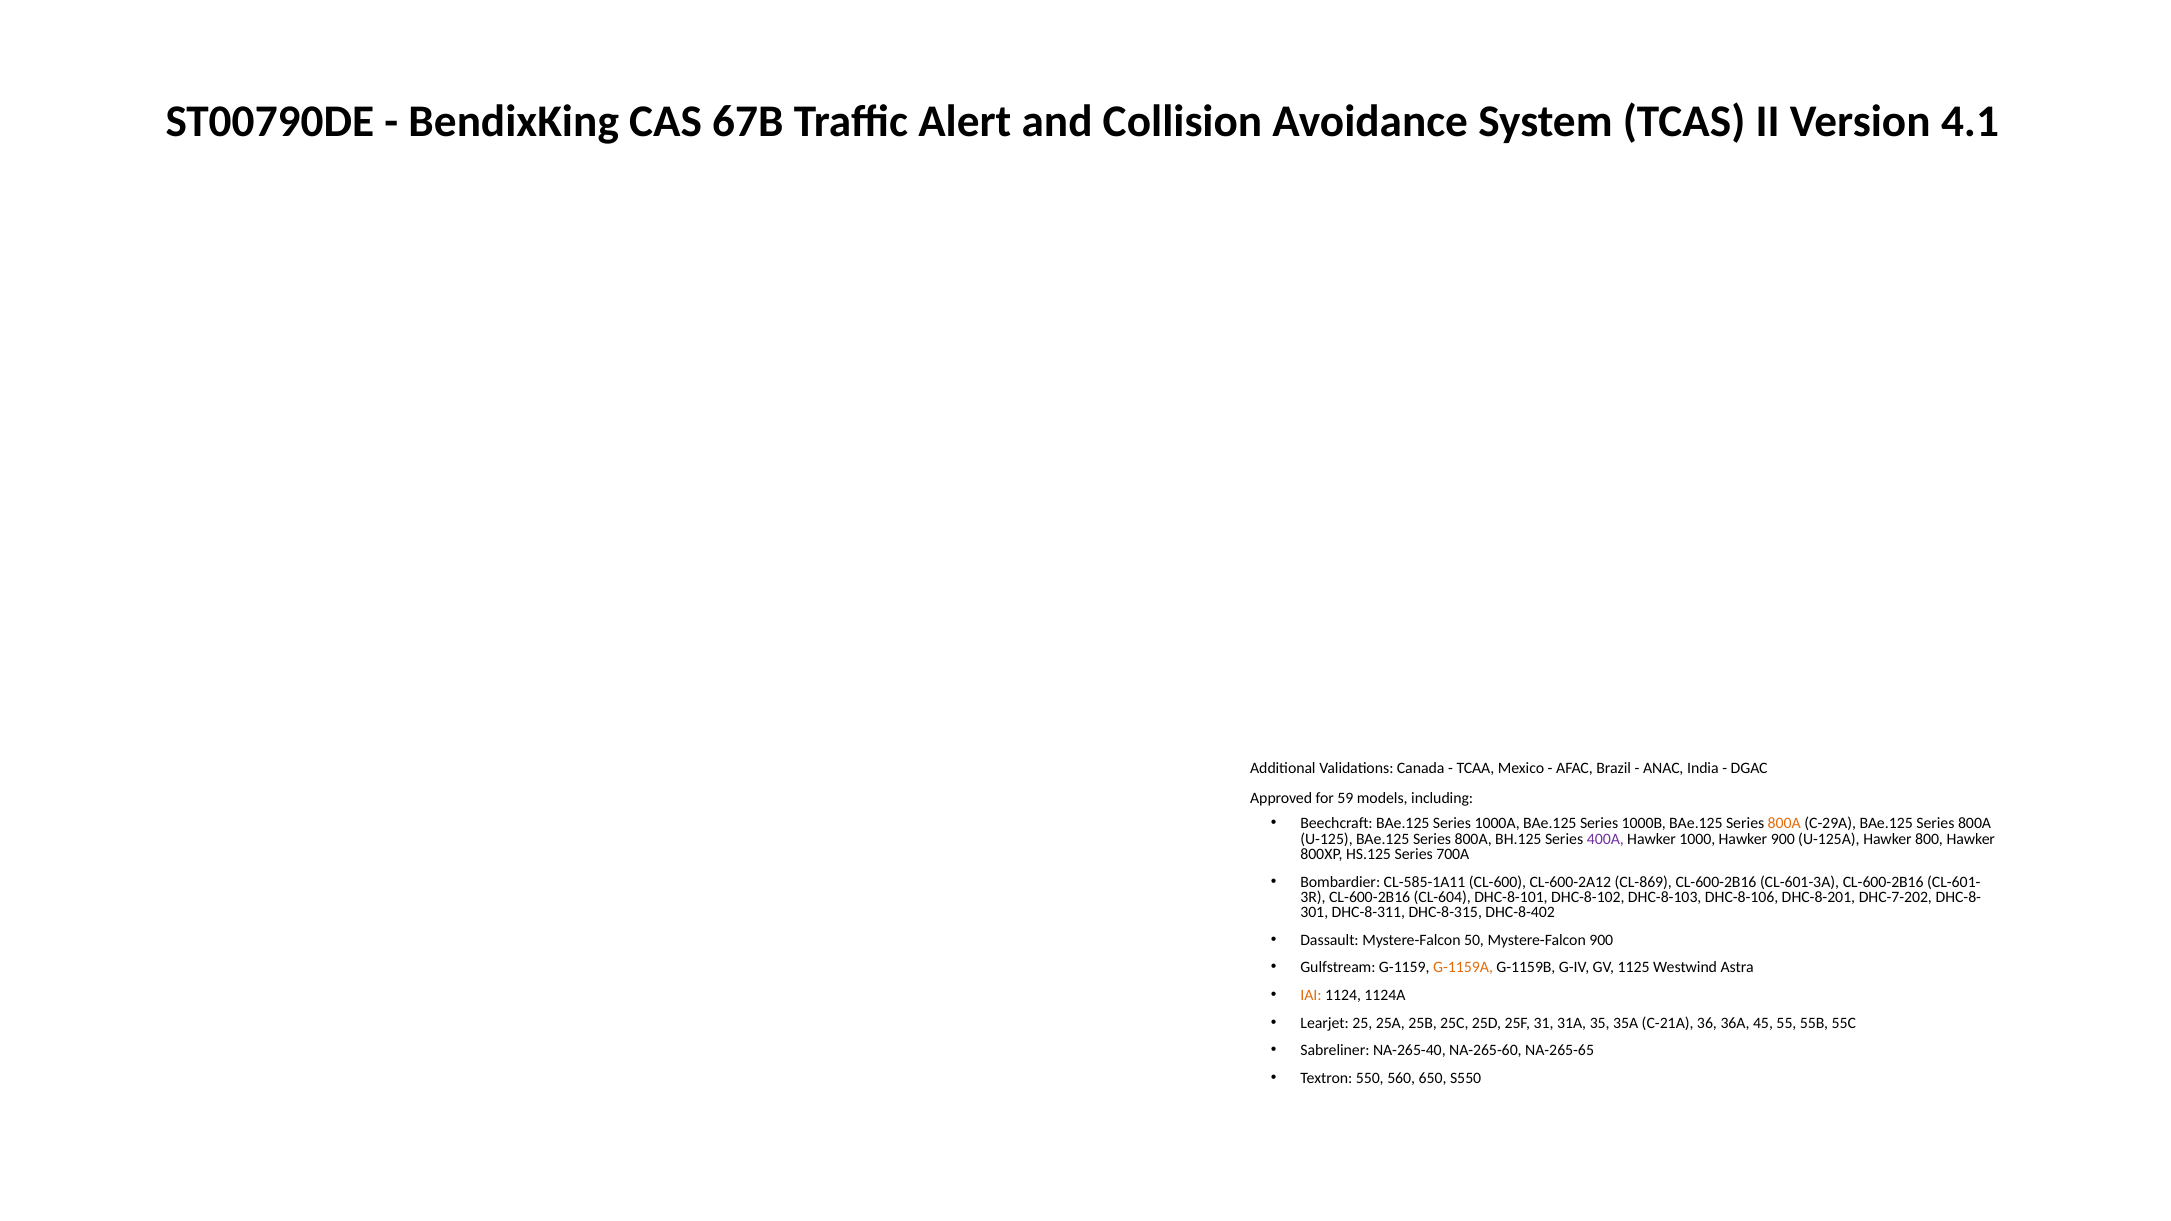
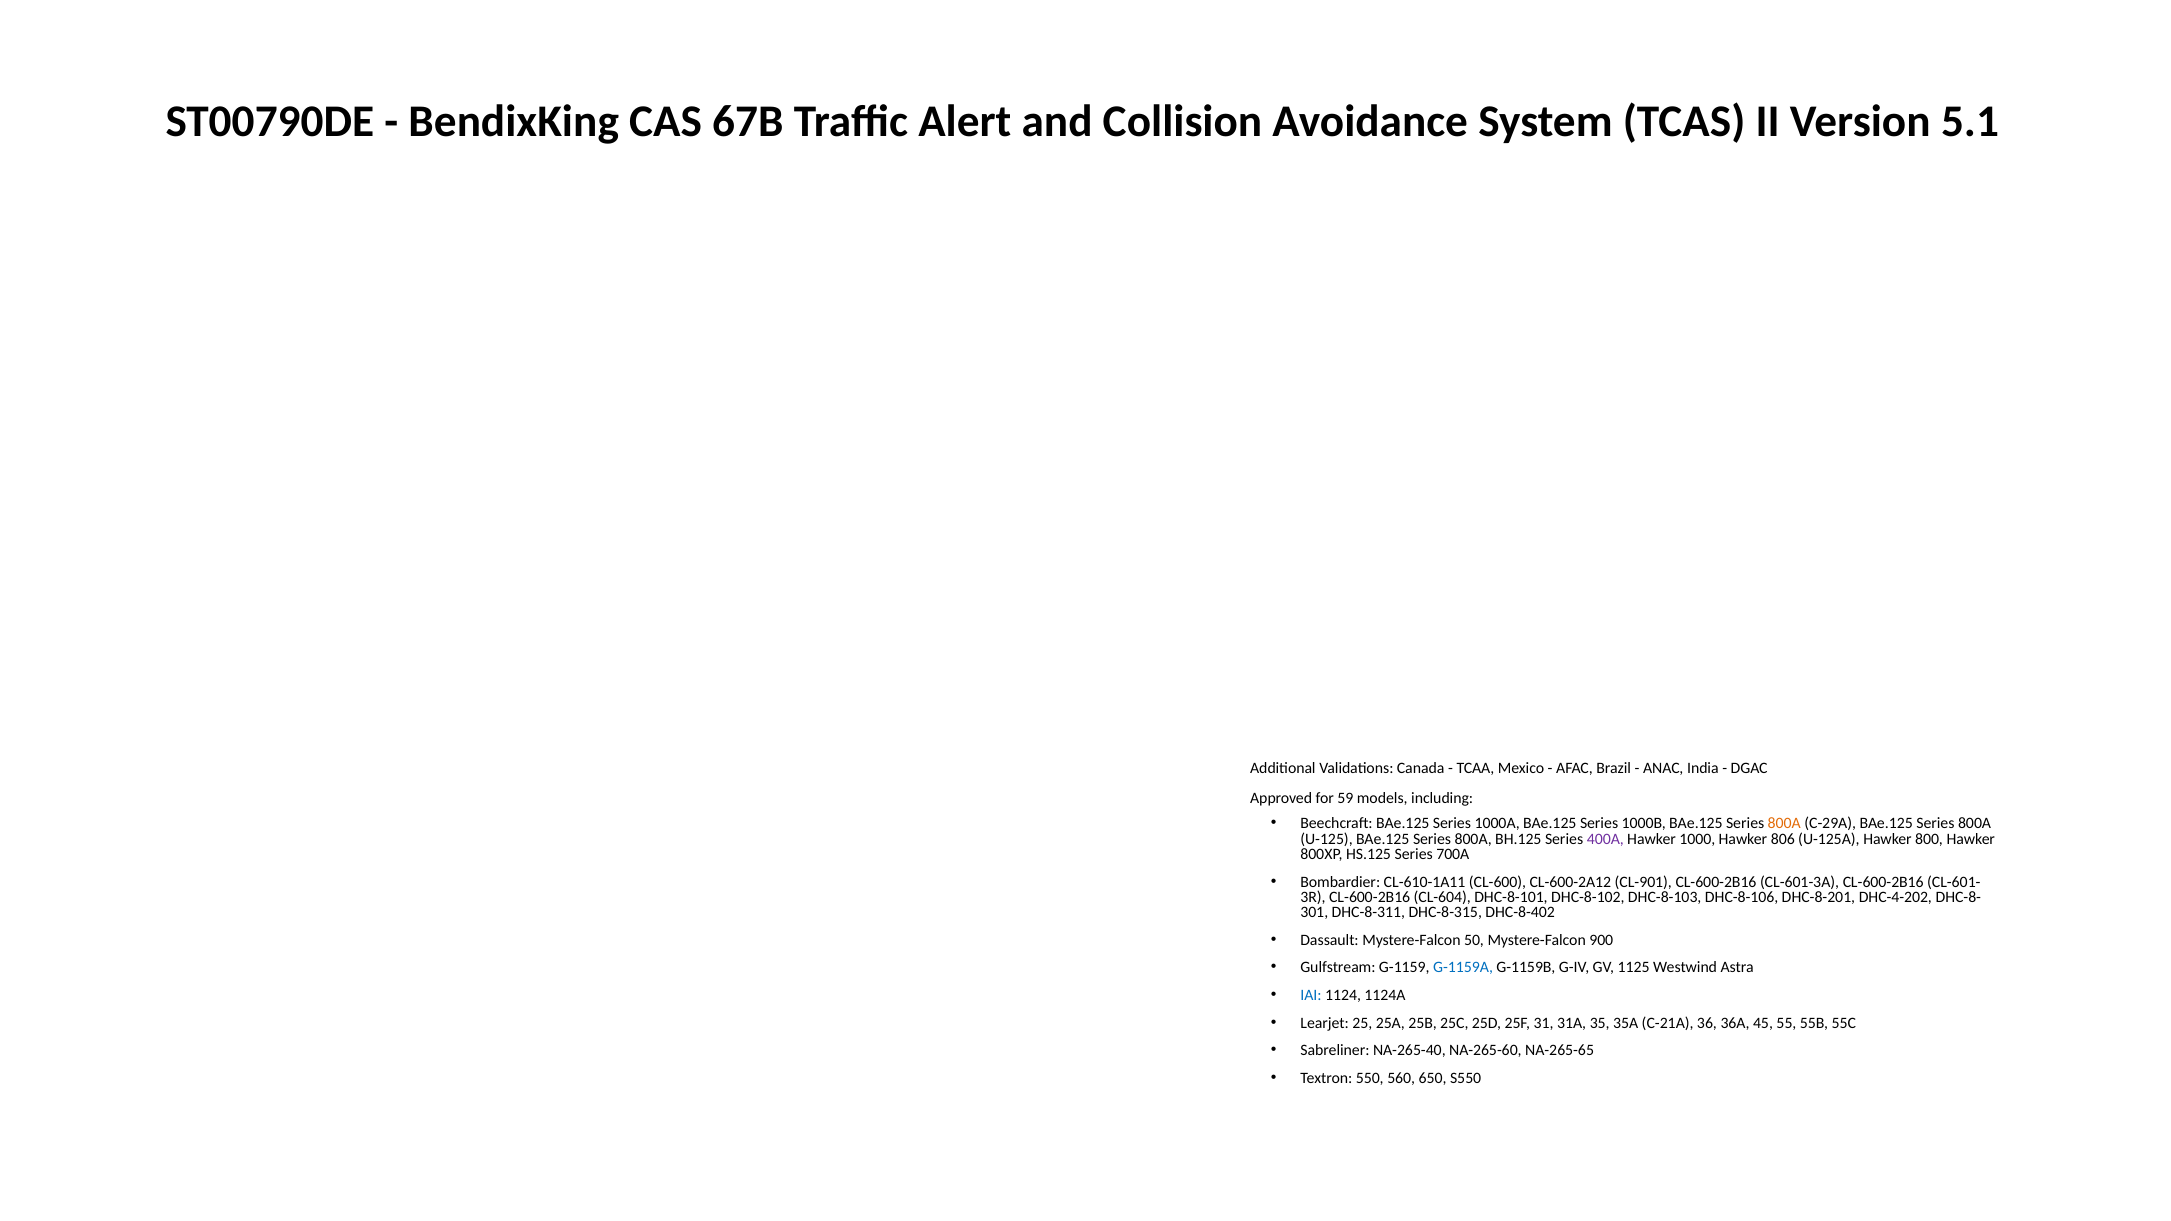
4.1: 4.1 -> 5.1 (1970, 121)
Hawker 900: 900 -> 806 (1783, 839)
CL-585-1A11: CL-585-1A11 -> CL-610-1A11 (1425, 882)
CL-869: CL-869 -> CL-901 (1643, 882)
DHC-7-202: DHC-7-202 -> DHC-4-202 (1895, 897)
G-1159A colour: orange -> blue (1463, 968)
IAI colour: orange -> blue (1311, 995)
